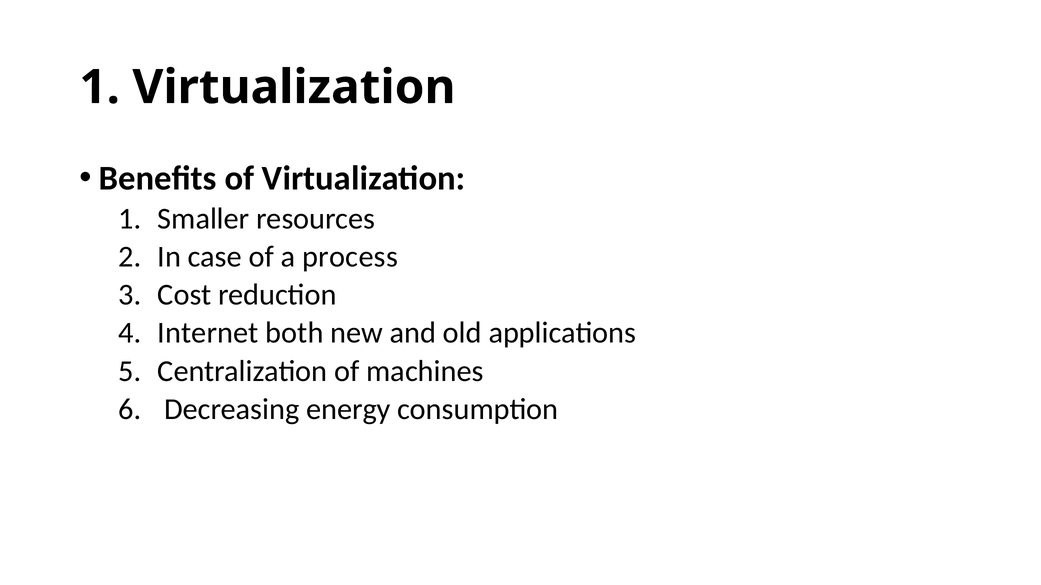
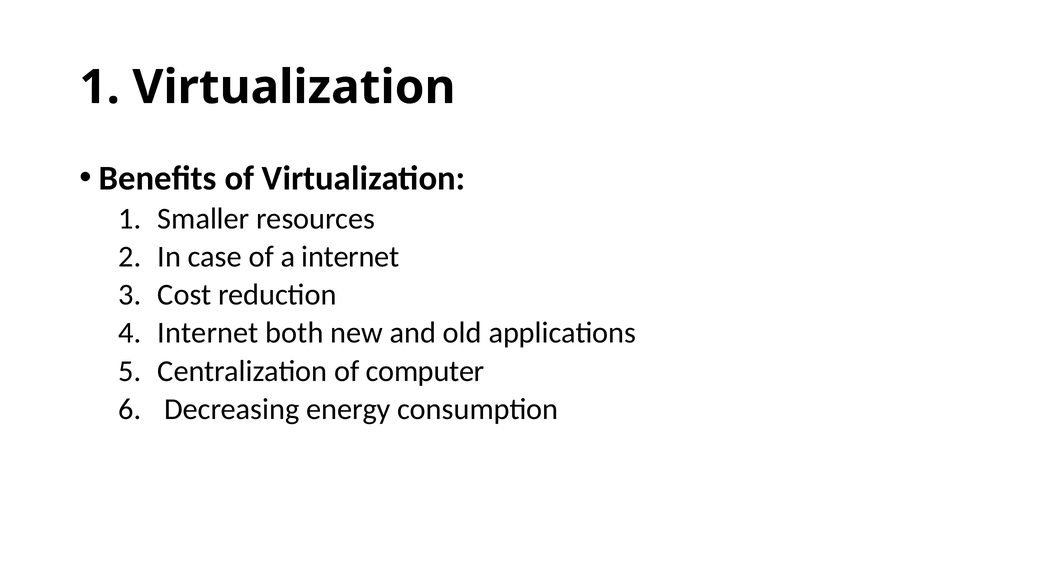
a process: process -> internet (350, 257)
machines: machines -> computer (425, 371)
